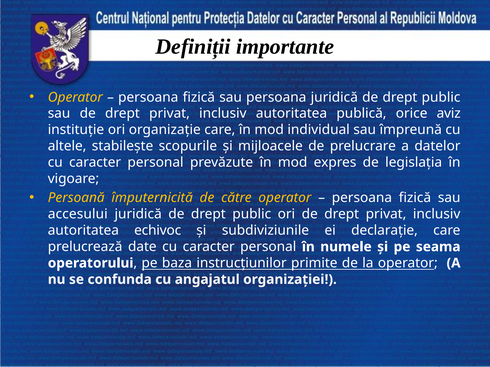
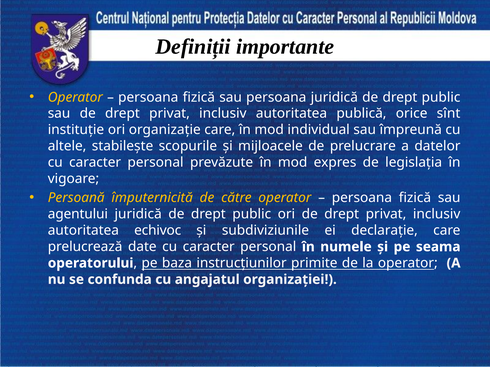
aviz: aviz -> sînt (449, 114)
accesului: accesului -> agentului (78, 214)
